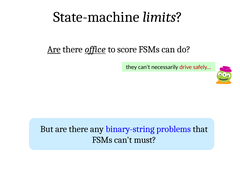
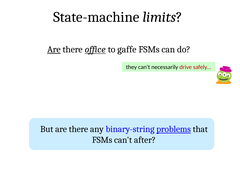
score: score -> gaffe (127, 50)
problems underline: none -> present (174, 129)
must: must -> after (145, 140)
